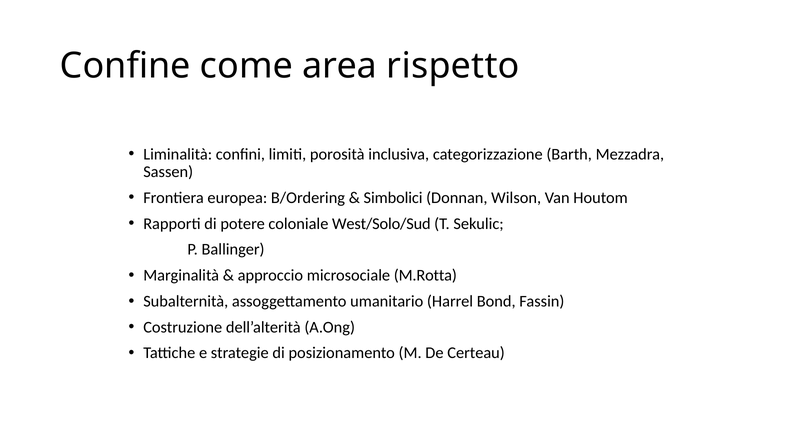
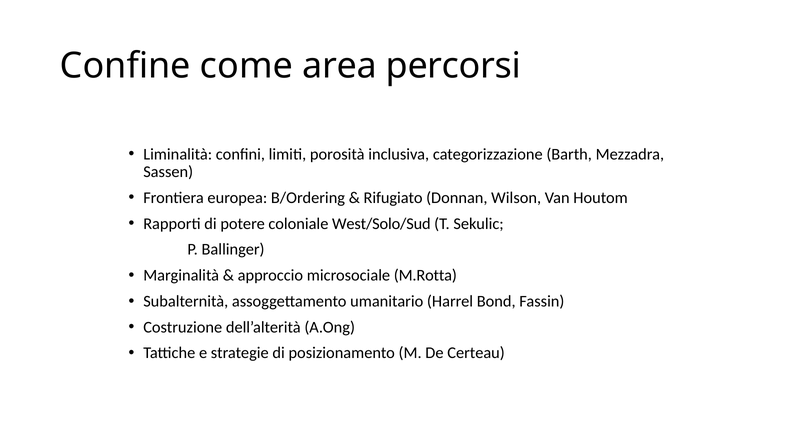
rispetto: rispetto -> percorsi (453, 66)
Simbolici: Simbolici -> Rifugiato (393, 198)
